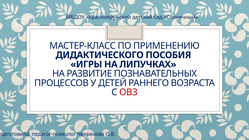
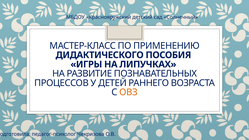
ОВЗ colour: red -> orange (128, 92)
